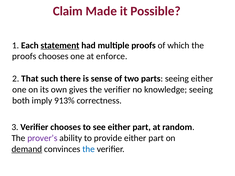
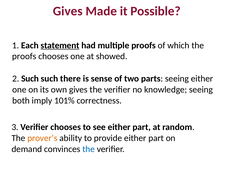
Claim: Claim -> Gives (68, 11)
enforce: enforce -> showed (112, 56)
2 That: That -> Such (30, 79)
913%: 913% -> 101% (64, 101)
prover’s colour: purple -> orange (42, 138)
demand underline: present -> none (27, 149)
